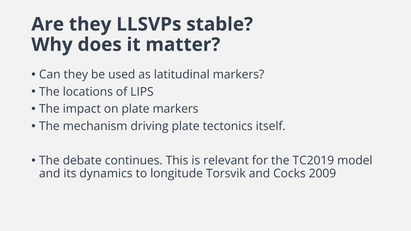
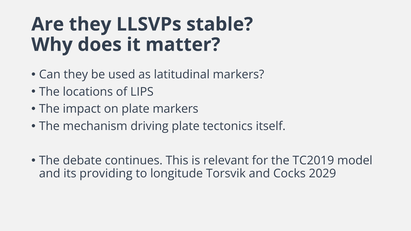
dynamics: dynamics -> providing (106, 174)
2009: 2009 -> 2029 (322, 174)
